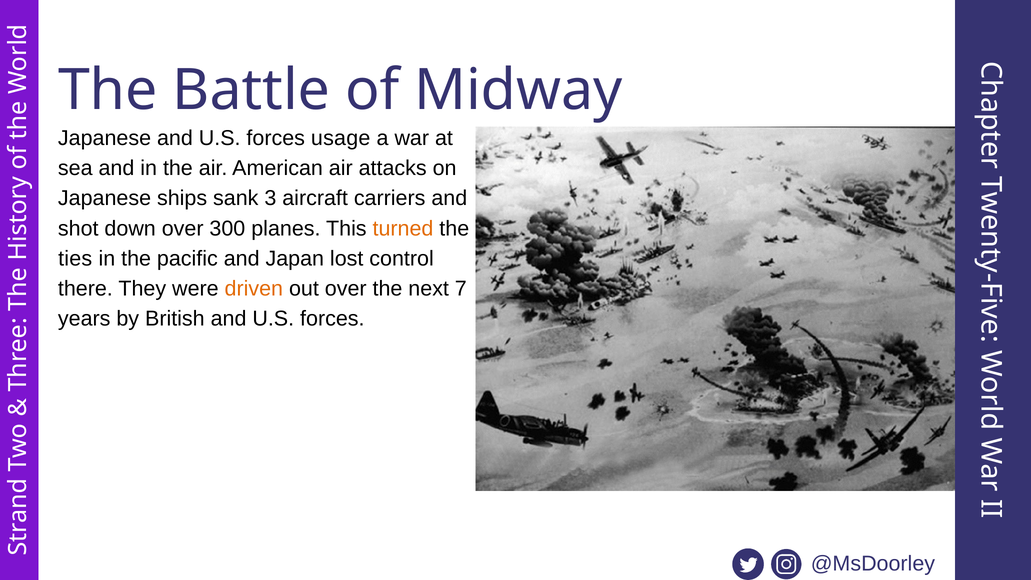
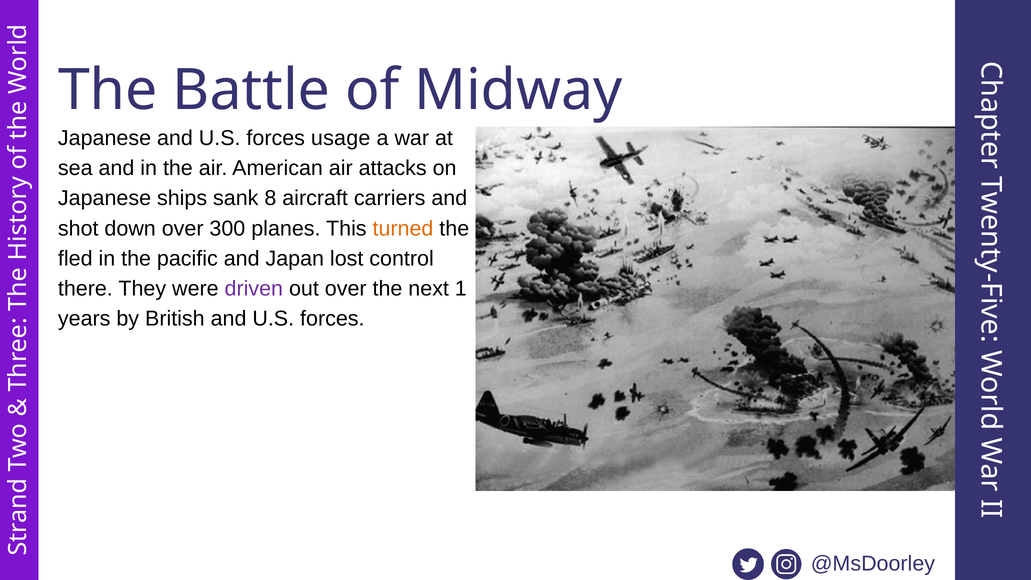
3: 3 -> 8 (270, 198)
ties: ties -> fled (75, 259)
driven colour: orange -> purple (254, 289)
7: 7 -> 1 (461, 289)
